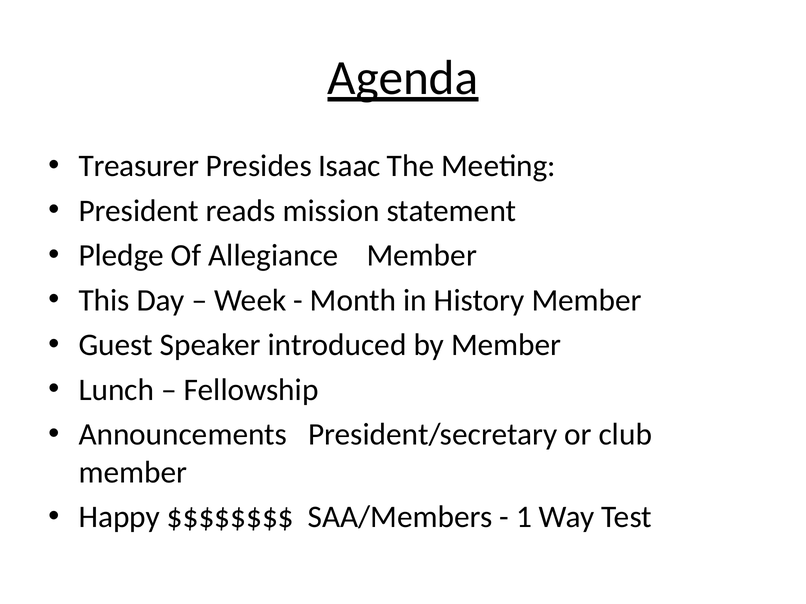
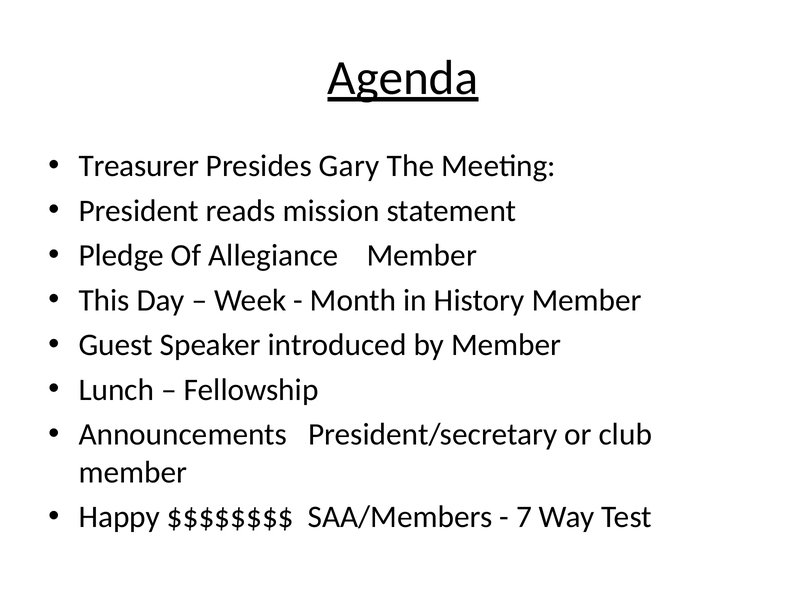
Isaac: Isaac -> Gary (349, 166)
1: 1 -> 7 (524, 517)
